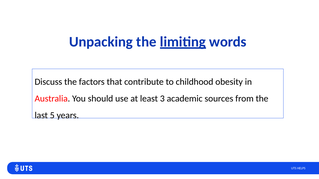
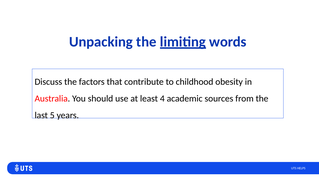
3: 3 -> 4 (162, 99)
